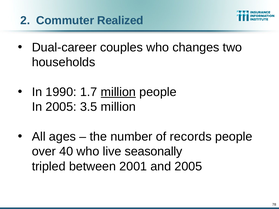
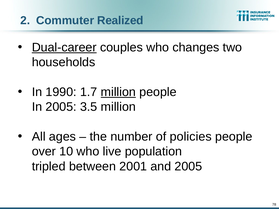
Dual-career underline: none -> present (64, 47)
records: records -> policies (191, 137)
40: 40 -> 10 (66, 152)
seasonally: seasonally -> population (153, 152)
